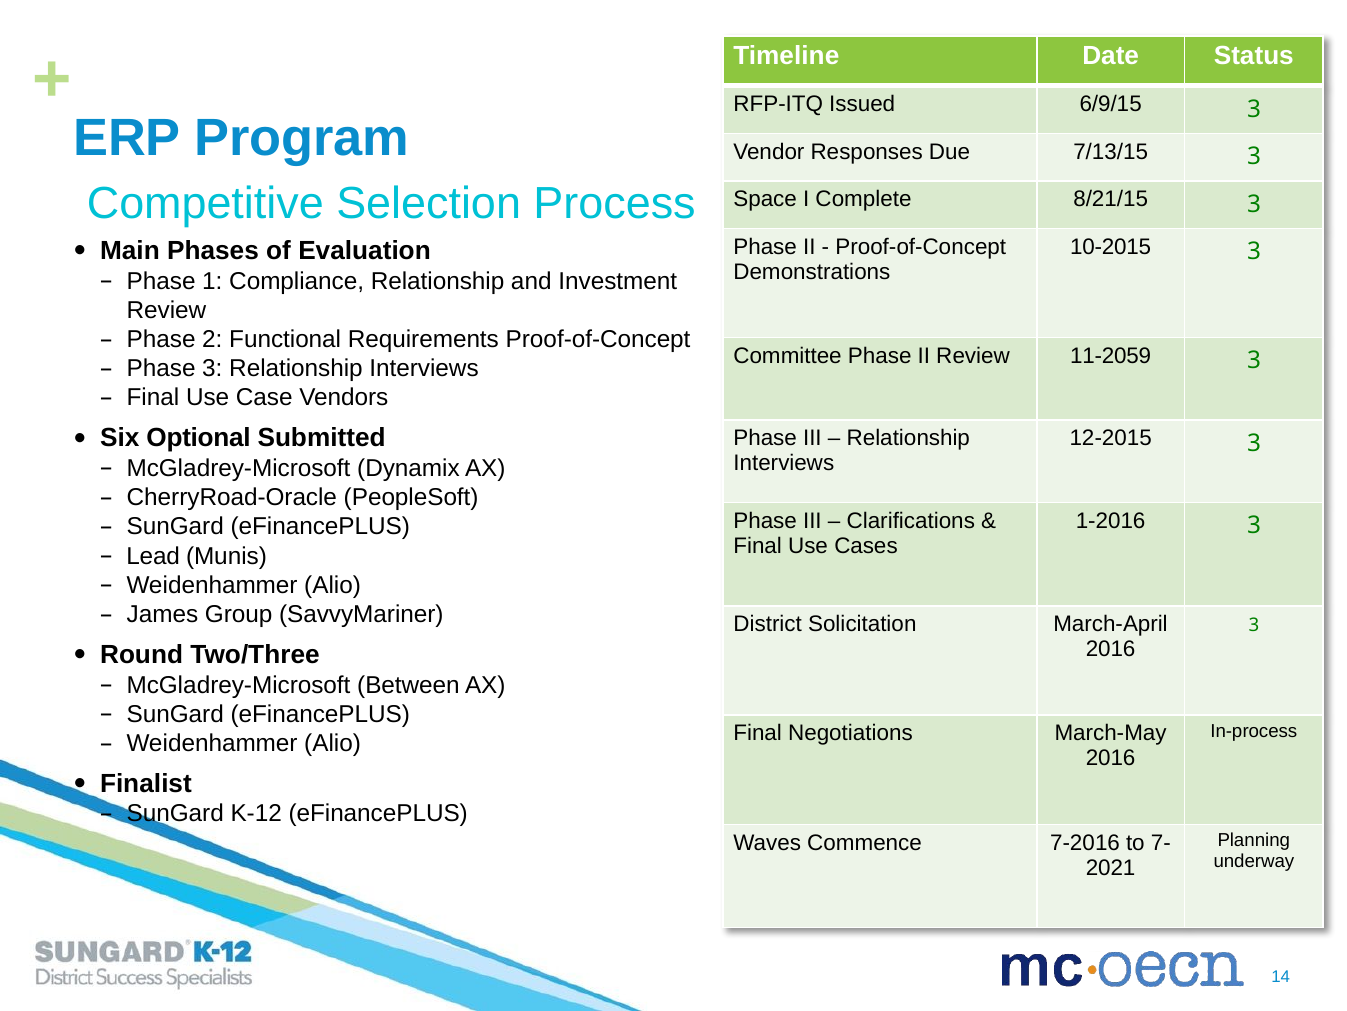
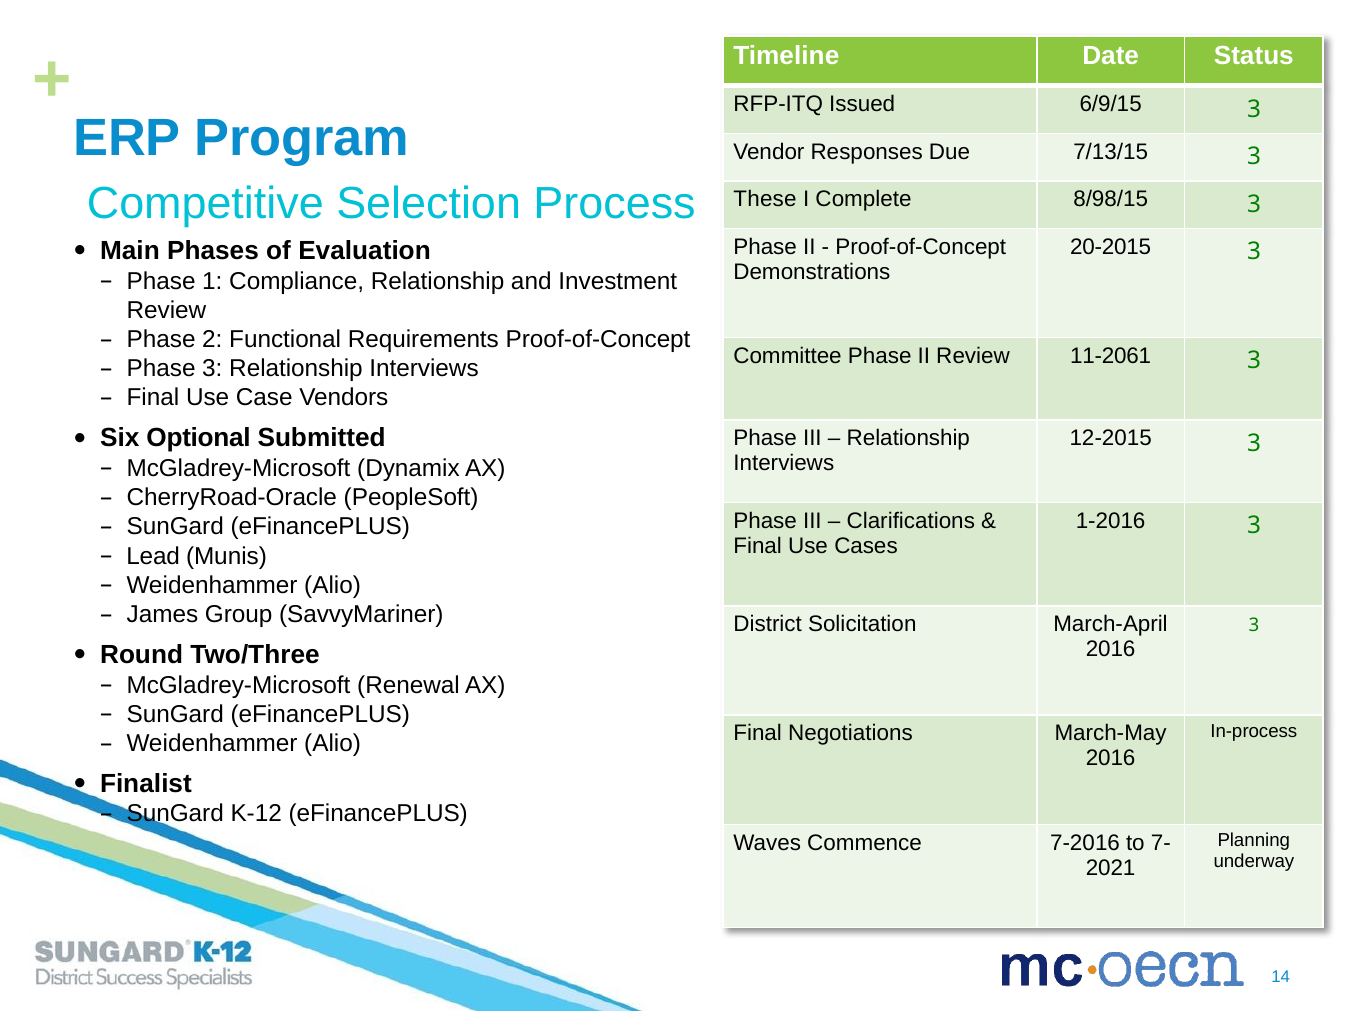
Space: Space -> These (765, 199)
8/21/15: 8/21/15 -> 8/98/15 (1111, 199)
10-2015: 10-2015 -> 20-2015 (1111, 247)
11-2059: 11-2059 -> 11-2061 (1111, 356)
Between: Between -> Renewal (408, 685)
